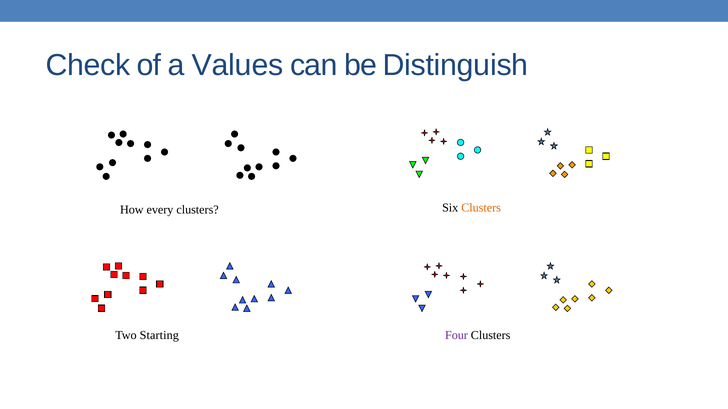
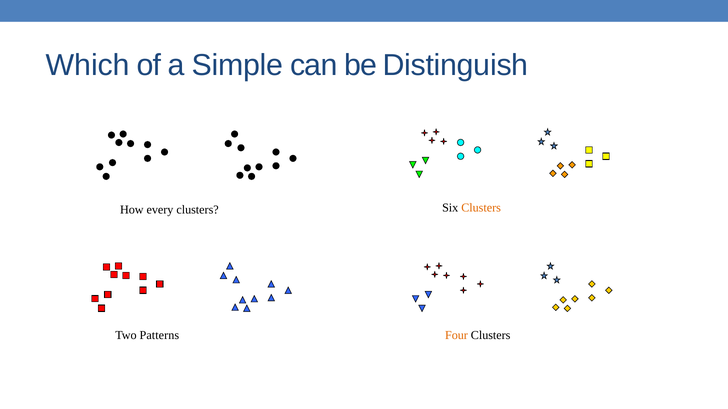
Check: Check -> Which (88, 65)
Values: Values -> Simple (238, 65)
Starting: Starting -> Patterns (159, 336)
Four colour: purple -> orange (456, 336)
